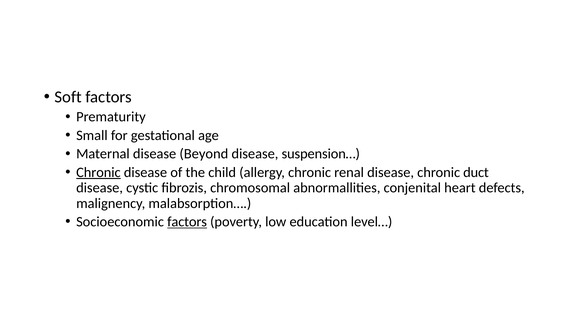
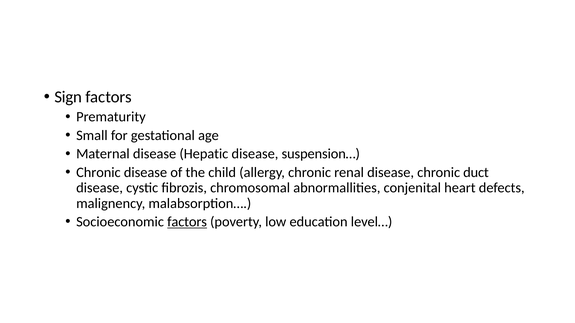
Soft: Soft -> Sign (68, 97)
Beyond: Beyond -> Hepatic (204, 154)
Chronic underline: present -> none (98, 173)
